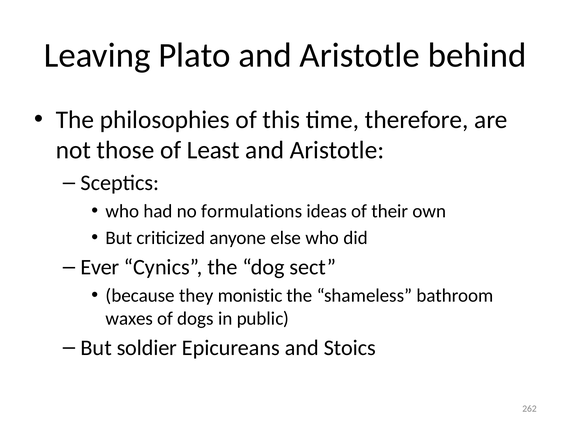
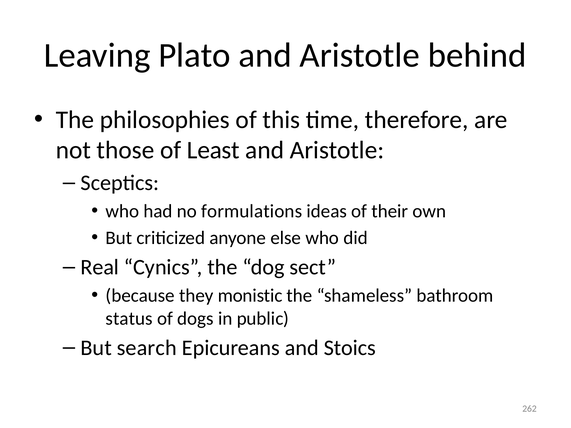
Ever: Ever -> Real (100, 267)
waxes: waxes -> status (129, 319)
soldier: soldier -> search (147, 348)
